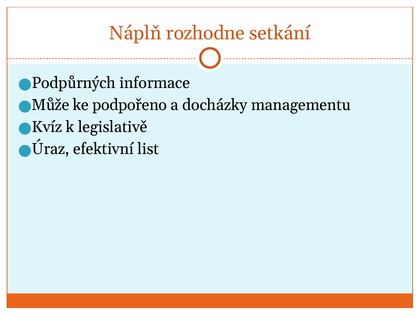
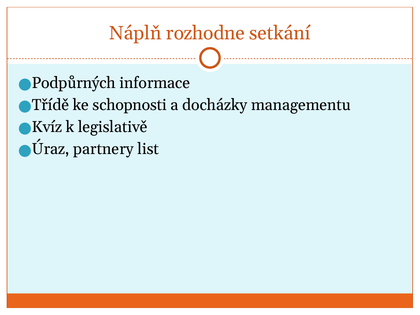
Může: Může -> Třídě (50, 105)
podpořeno: podpořeno -> schopnosti (130, 105)
efektivní: efektivní -> partnery (103, 149)
